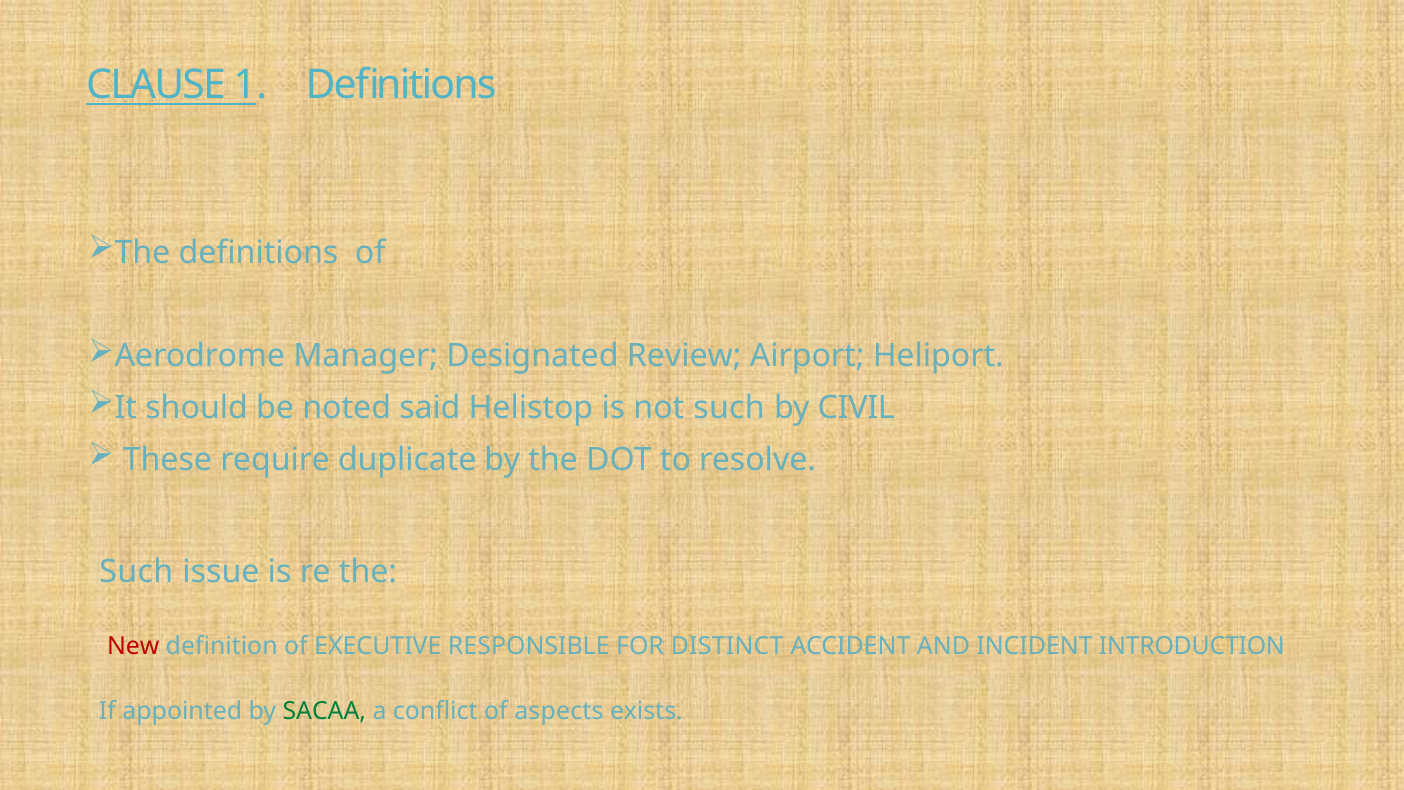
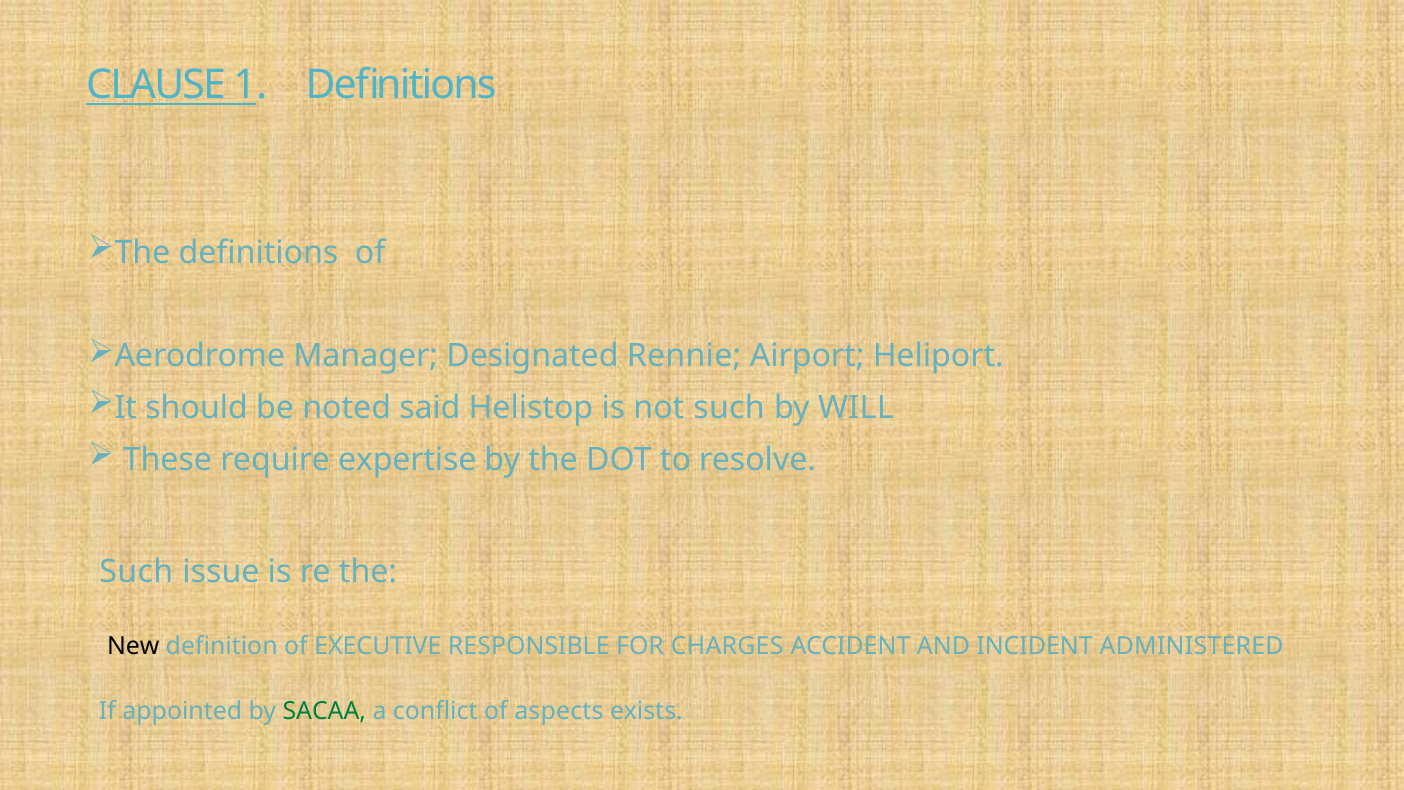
Review: Review -> Rennie (684, 356)
CIVIL: CIVIL -> WILL (856, 408)
duplicate: duplicate -> expertise (407, 460)
New colour: red -> black (133, 647)
DISTINCT: DISTINCT -> CHARGES (727, 647)
INTRODUCTION: INTRODUCTION -> ADMINISTERED (1192, 647)
